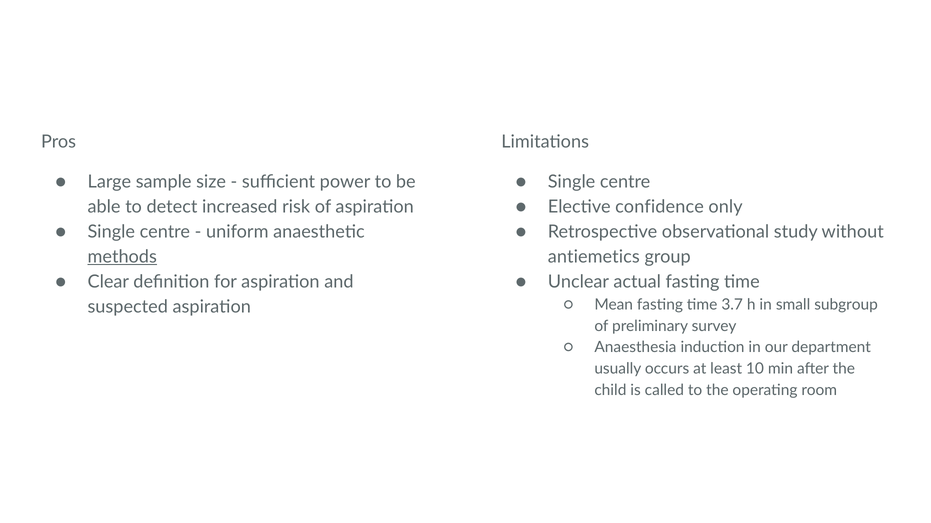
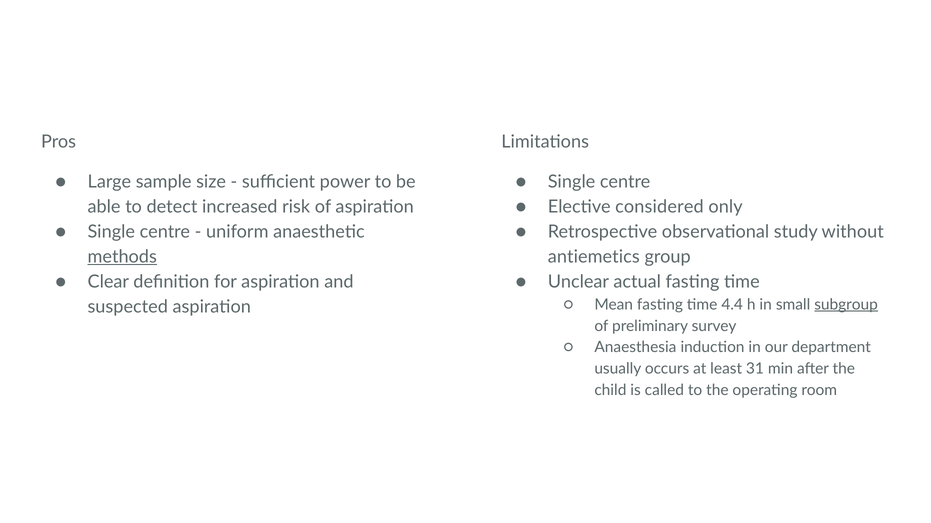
confidence: confidence -> considered (659, 207)
3.7: 3.7 -> 4.4 (732, 305)
subgroup underline: none -> present (846, 305)
10: 10 -> 31 (755, 369)
